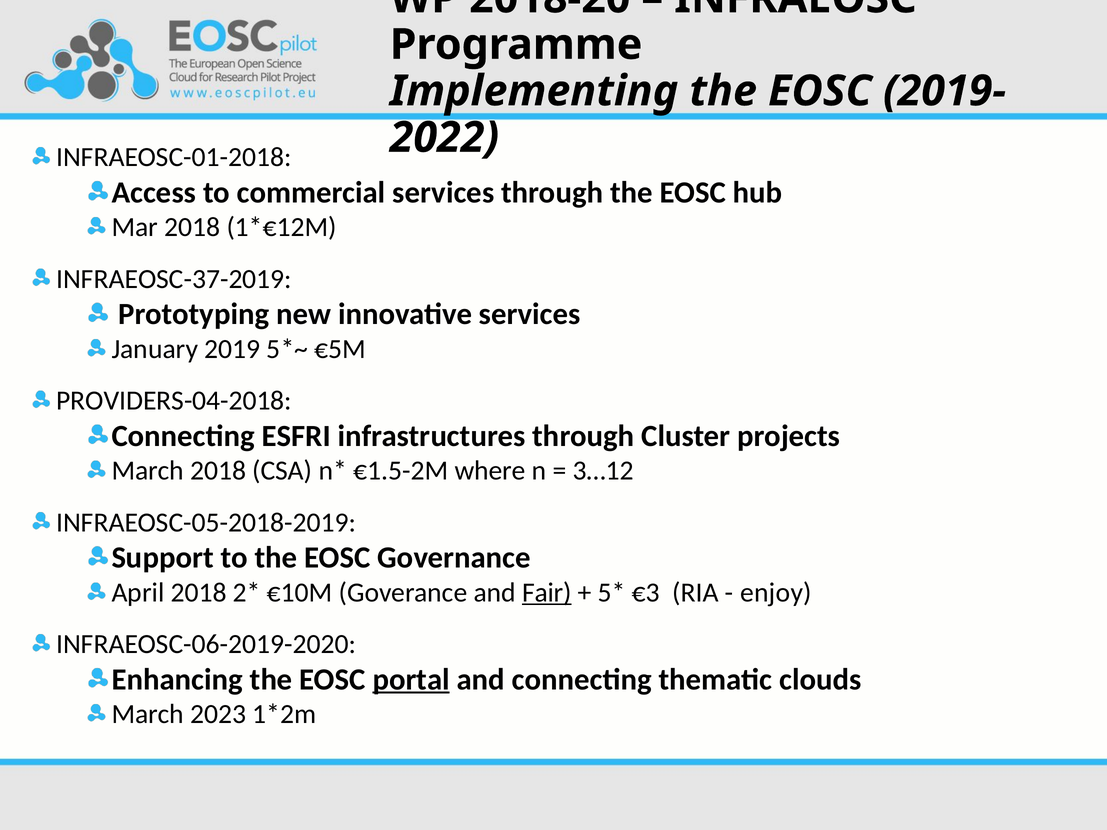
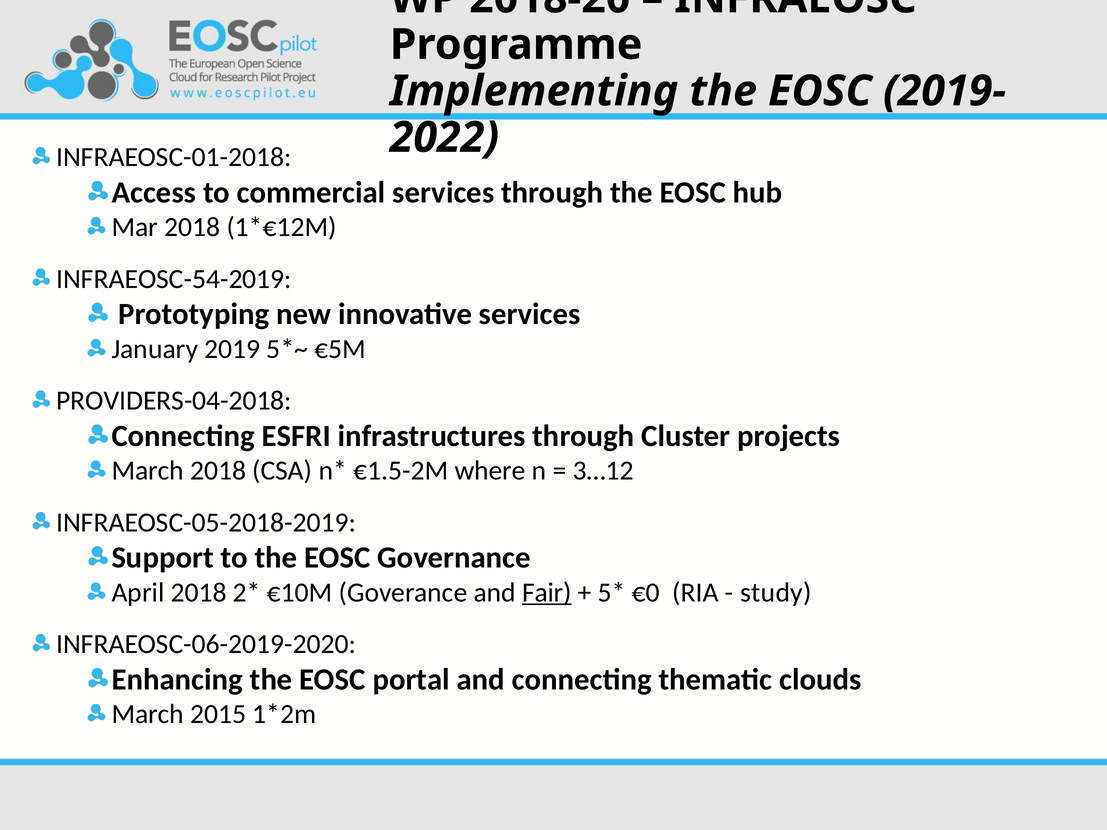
INFRAEOSC-37-2019: INFRAEOSC-37-2019 -> INFRAEOSC-54-2019 (174, 279)
€3: €3 -> €0 (646, 593)
enjoy: enjoy -> study (776, 593)
portal underline: present -> none (411, 680)
2023: 2023 -> 2015 (218, 714)
